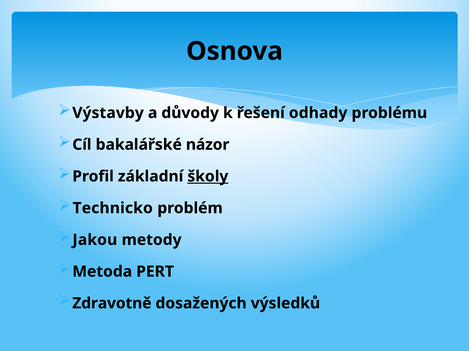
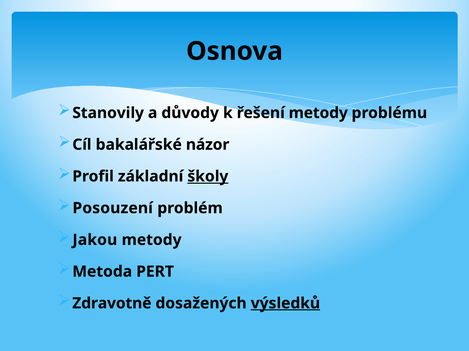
Výstavby: Výstavby -> Stanovily (108, 113)
řešení odhady: odhady -> metody (318, 113)
Technicko: Technicko -> Posouzení (113, 209)
výsledků underline: none -> present (285, 304)
